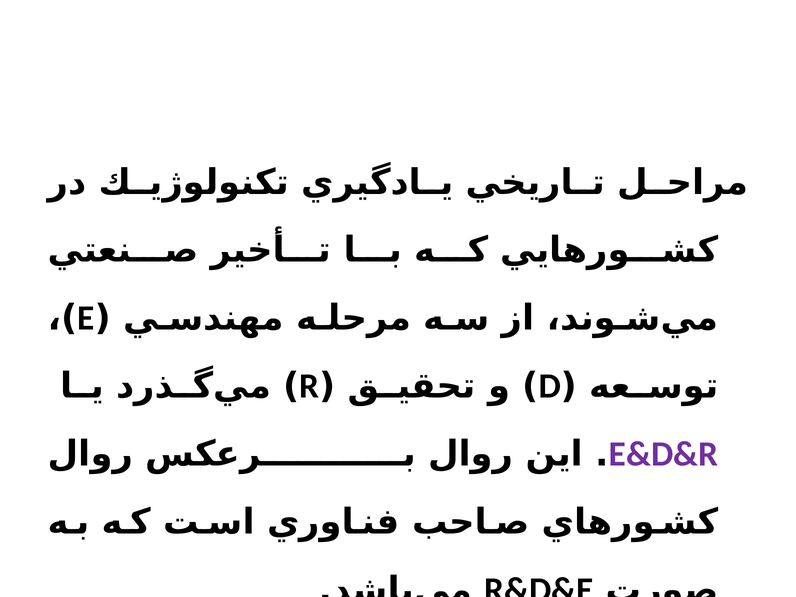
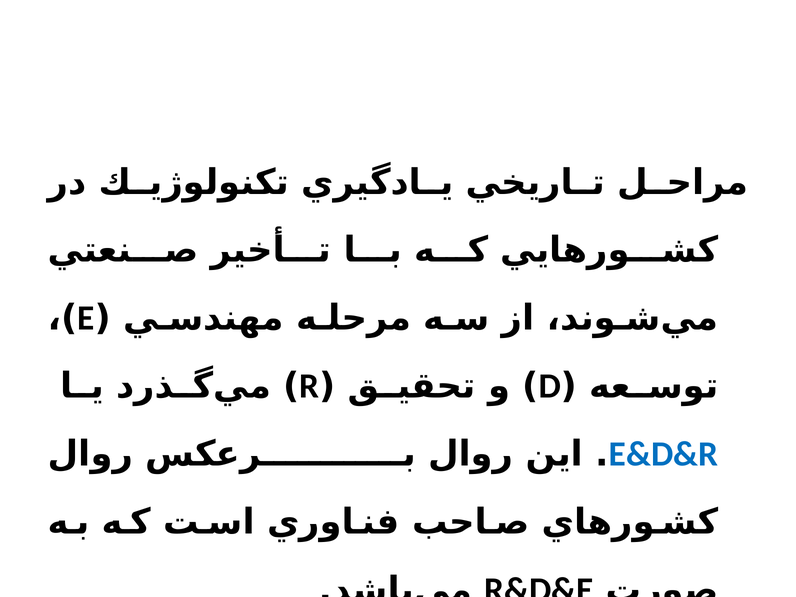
E&D&R colour: purple -> blue (664, 454)
